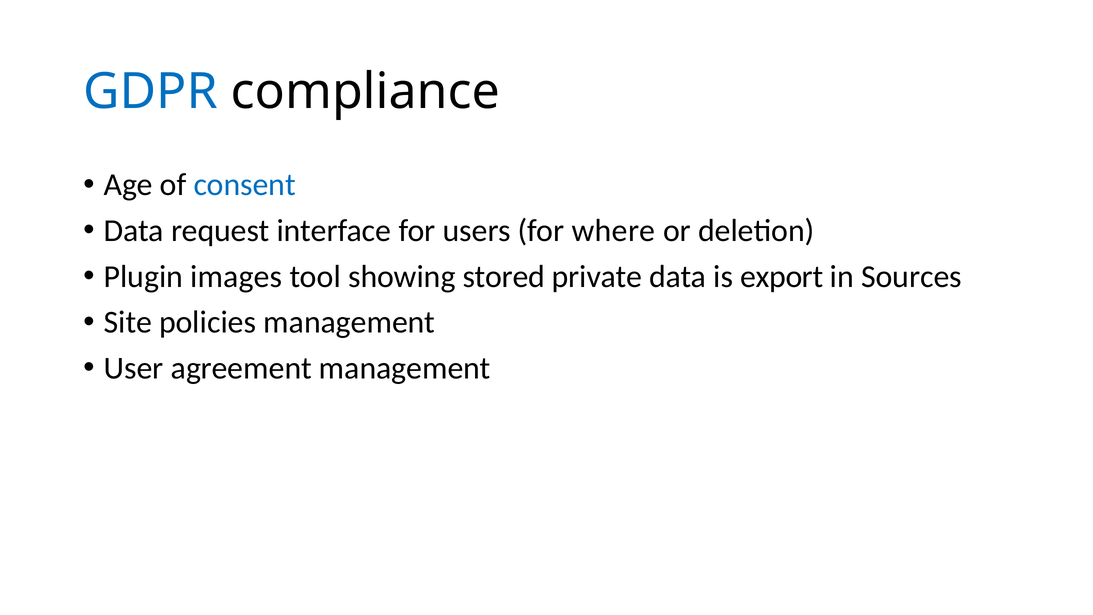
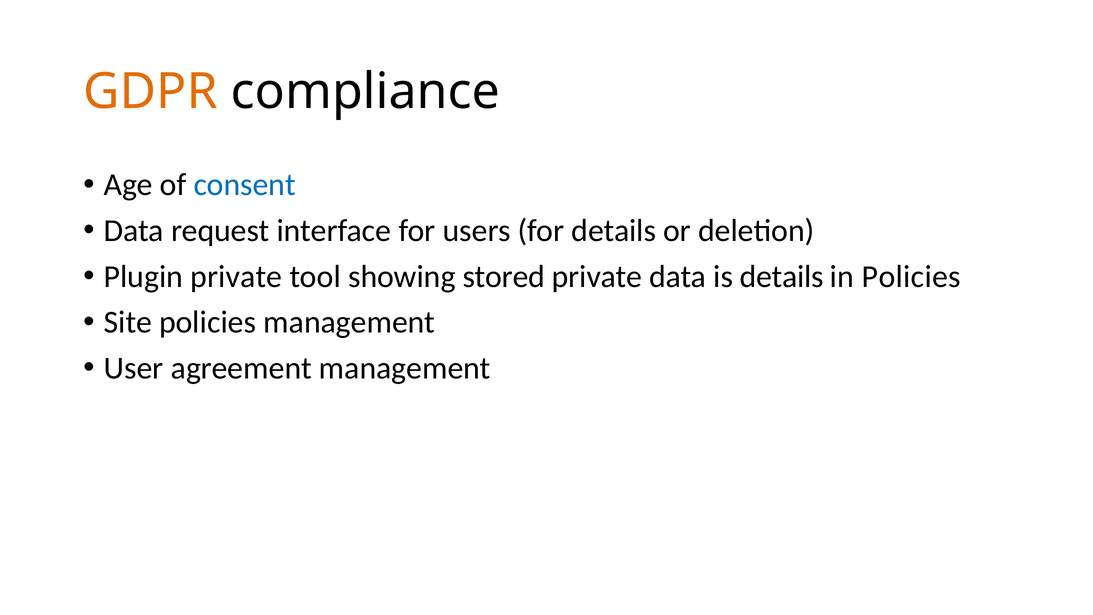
GDPR colour: blue -> orange (151, 92)
for where: where -> details (614, 231)
Plugin images: images -> private (236, 276)
is export: export -> details (782, 276)
in Sources: Sources -> Policies (911, 276)
